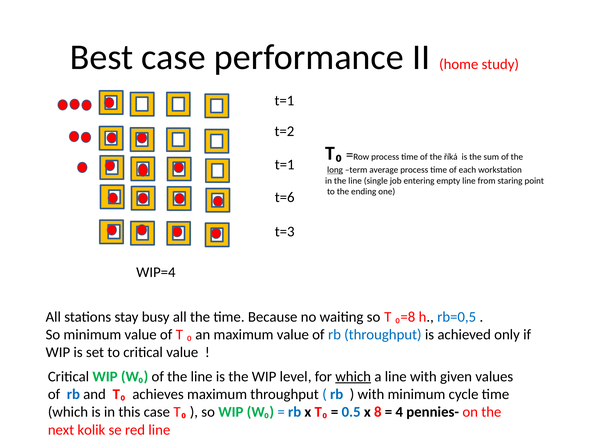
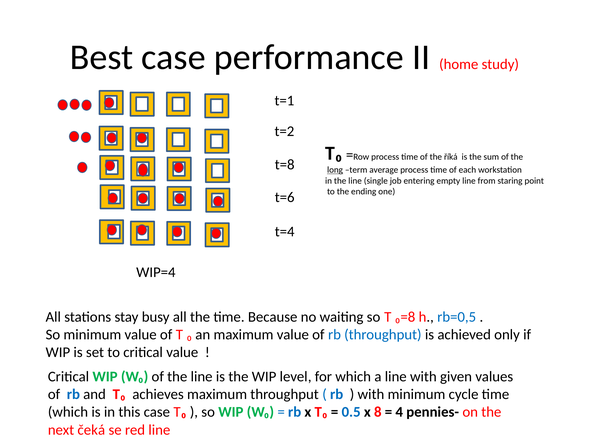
t=1: t=1 -> t=8 (285, 165)
t=3: t=3 -> t=4 (285, 232)
which underline: present -> none (353, 377)
kolik: kolik -> čeká (91, 430)
